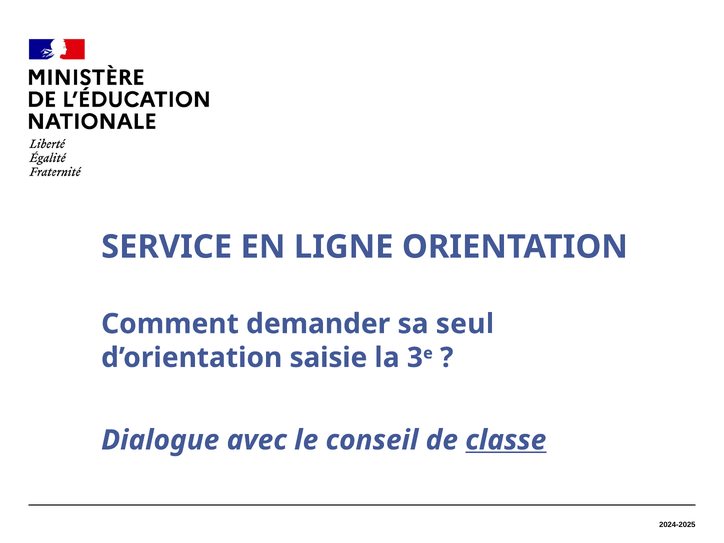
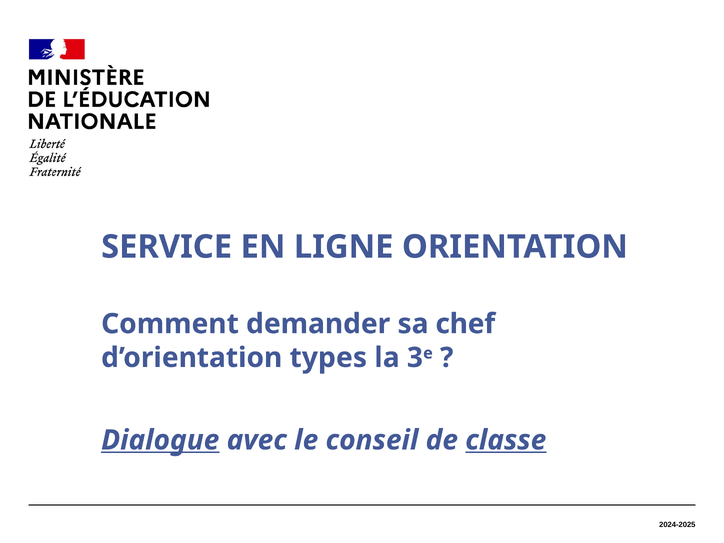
seul: seul -> chef (465, 324)
saisie: saisie -> types (328, 358)
Dialogue underline: none -> present (160, 440)
